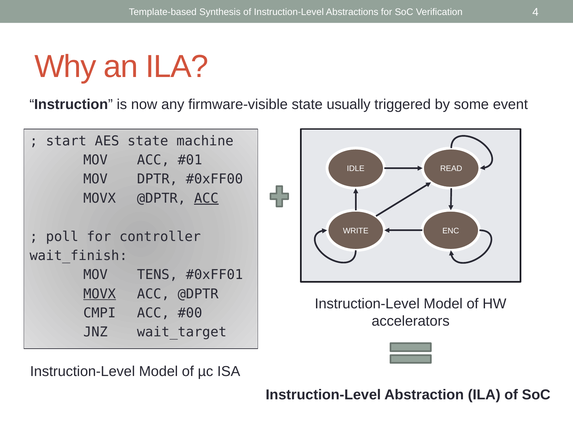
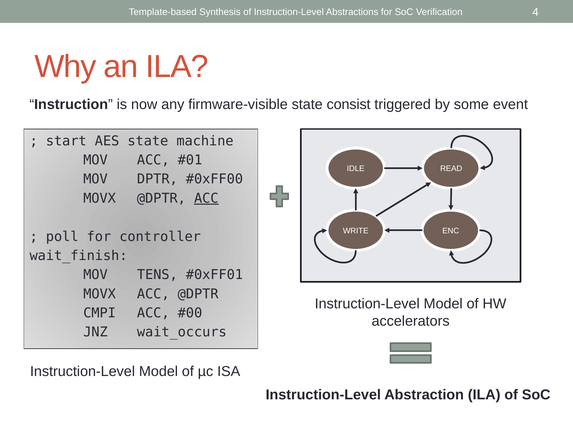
usually: usually -> consist (349, 104)
MOVX underline: present -> none (100, 294)
wait_target: wait_target -> wait_occurs (182, 332)
